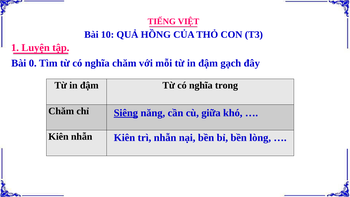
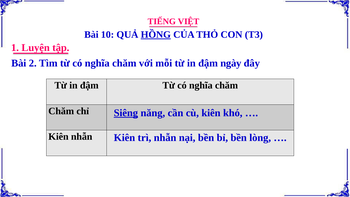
HỒNG underline: none -> present (156, 35)
0: 0 -> 2 (33, 63)
gạch: gạch -> ngày (231, 63)
trong: trong -> chăm (226, 85)
cù giữa: giữa -> kiên (211, 113)
